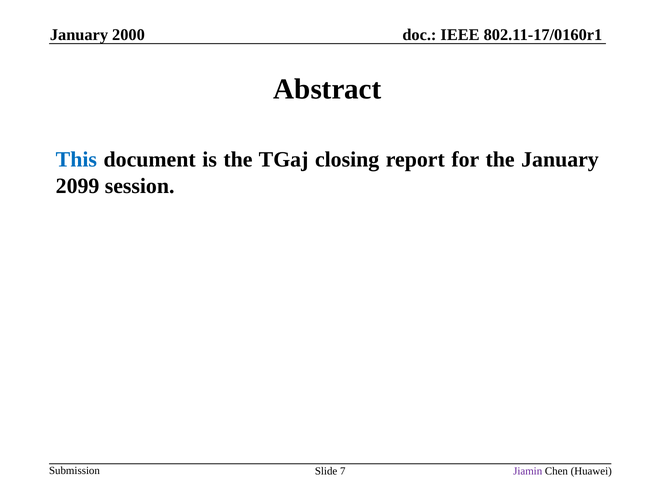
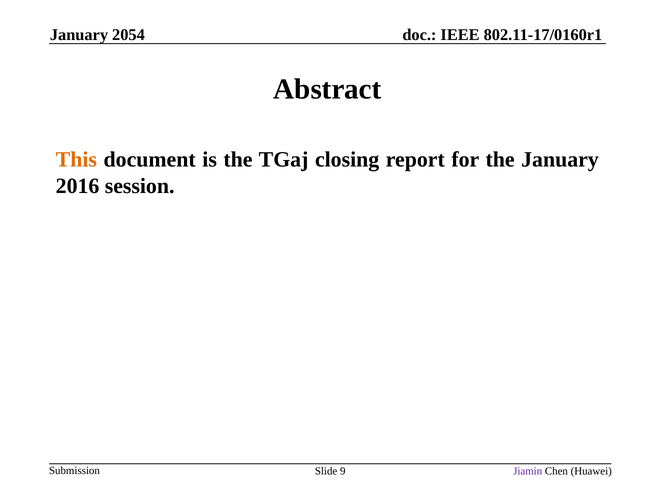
2000: 2000 -> 2054 (128, 35)
This colour: blue -> orange (76, 160)
2099: 2099 -> 2016 (78, 186)
7: 7 -> 9 (343, 471)
